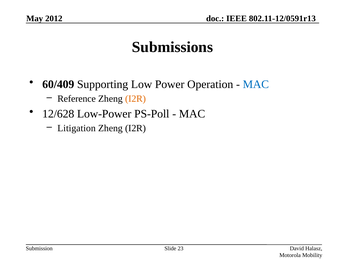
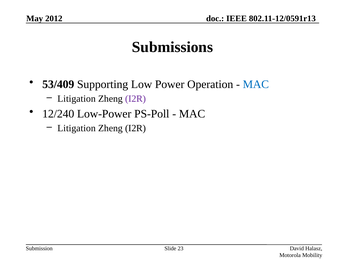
60/409: 60/409 -> 53/409 (58, 84)
Reference: Reference -> Litigation (77, 99)
I2R colour: orange -> purple (135, 99)
12/628: 12/628 -> 12/240 (58, 114)
